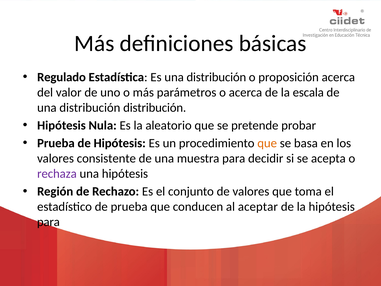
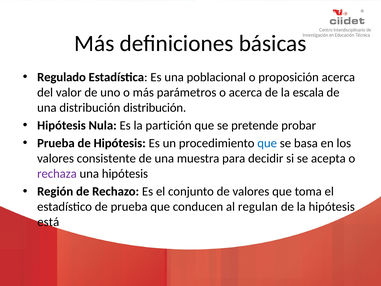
Es una distribución: distribución -> poblacional (216, 77)
aleatorio: aleatorio -> partición (169, 125)
que colour: orange -> blue (267, 143)
aceptar: aceptar -> regulan (258, 207)
para: para -> está (48, 222)
